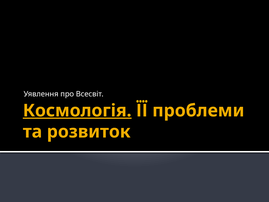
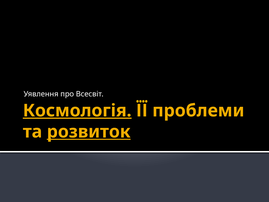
розвиток underline: none -> present (89, 132)
